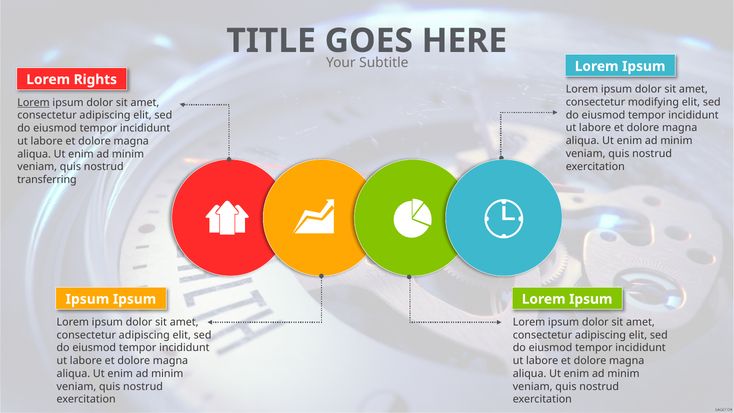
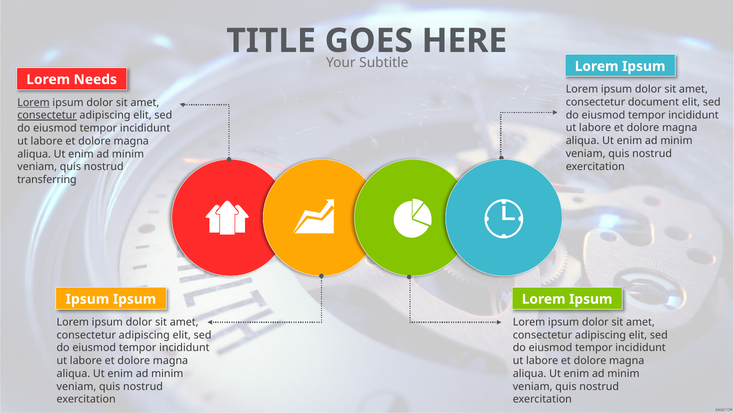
Rights: Rights -> Needs (95, 80)
modifying: modifying -> document (653, 102)
consectetur underline: none -> present (47, 115)
